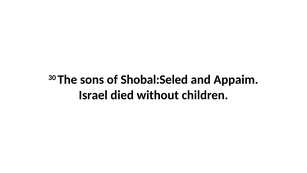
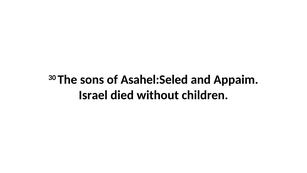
Shobal:Seled: Shobal:Seled -> Asahel:Seled (154, 80)
